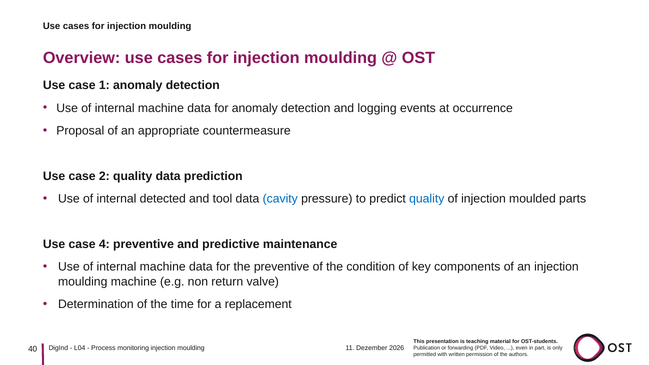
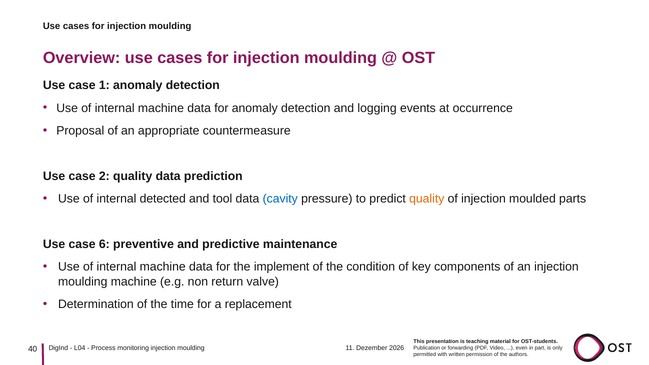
quality colour: blue -> orange (427, 199)
4: 4 -> 6 (104, 244)
the preventive: preventive -> implement (282, 267)
